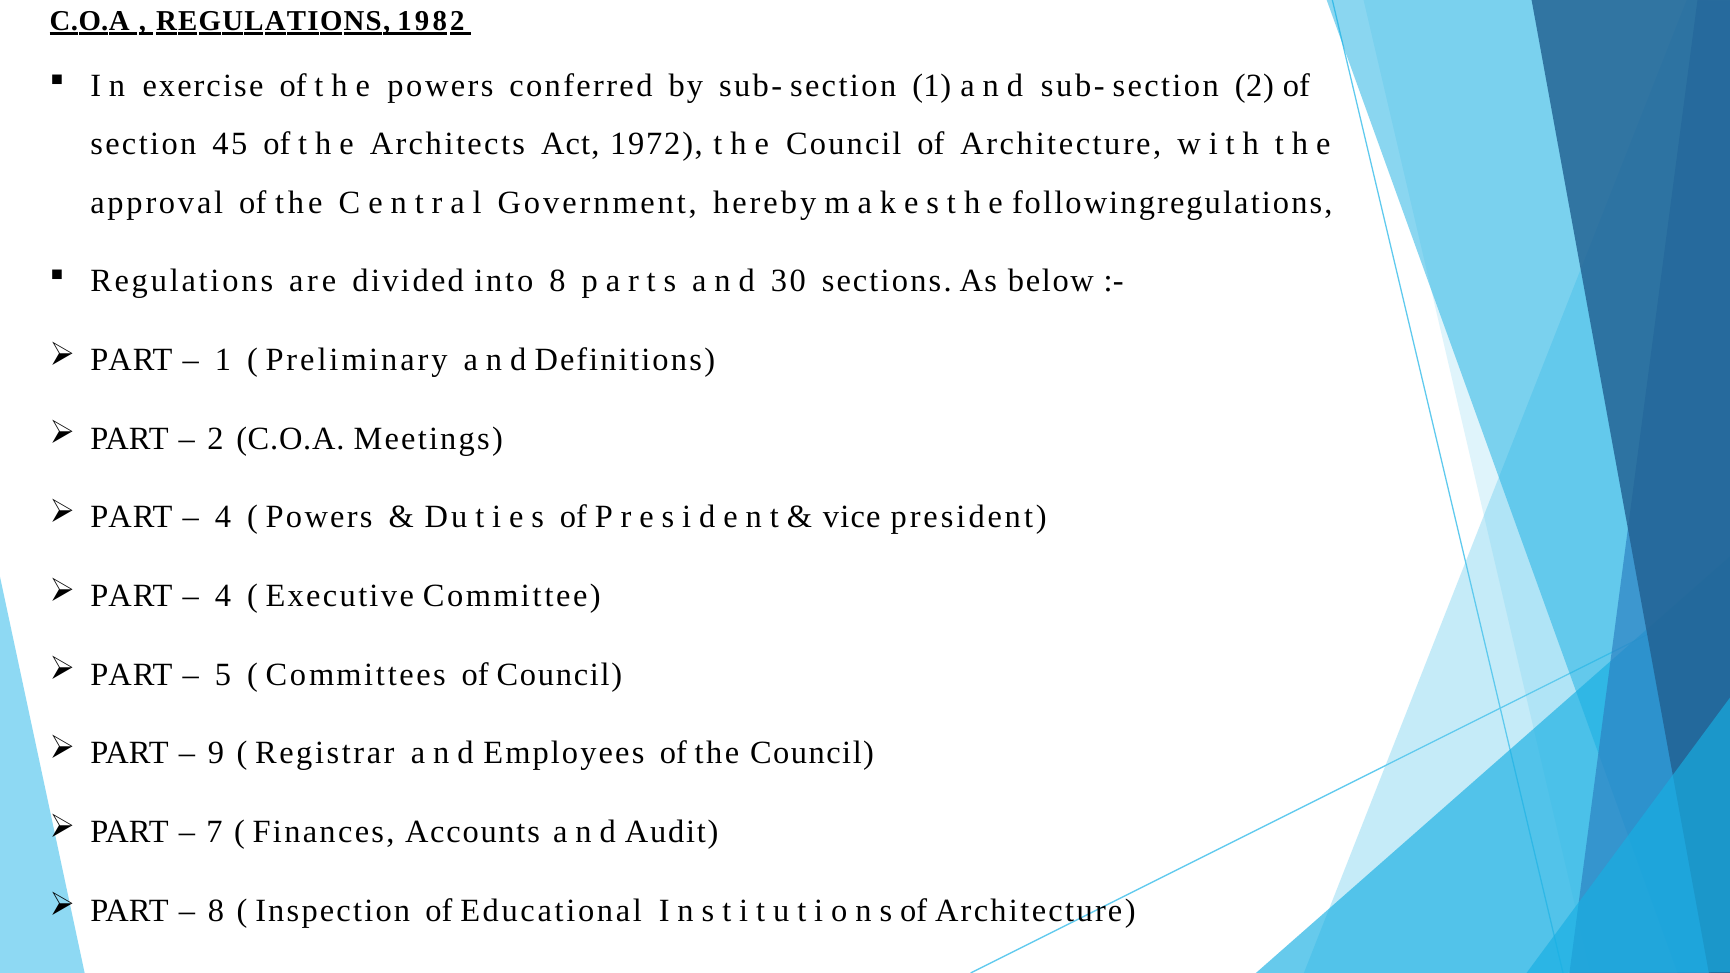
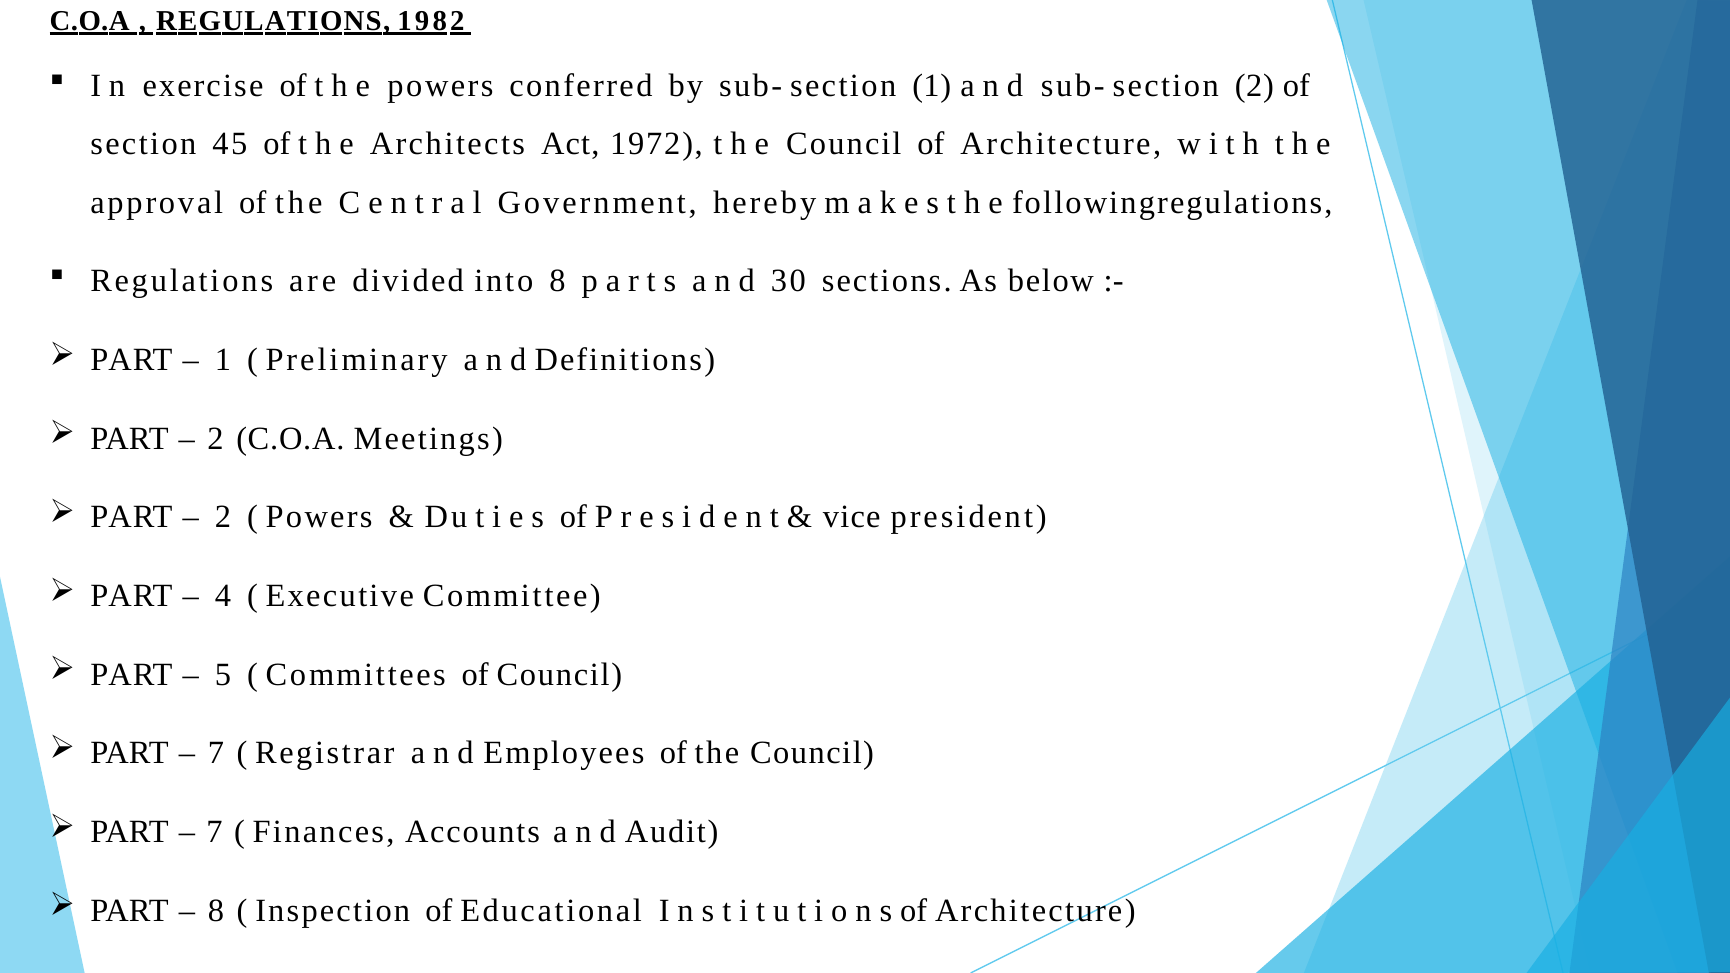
4: 4 -> 2 (223, 517)
9: 9 -> 7 (216, 753)
